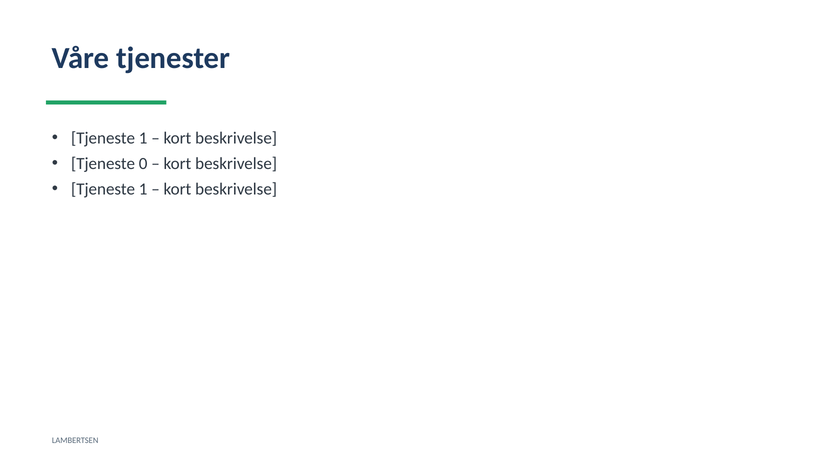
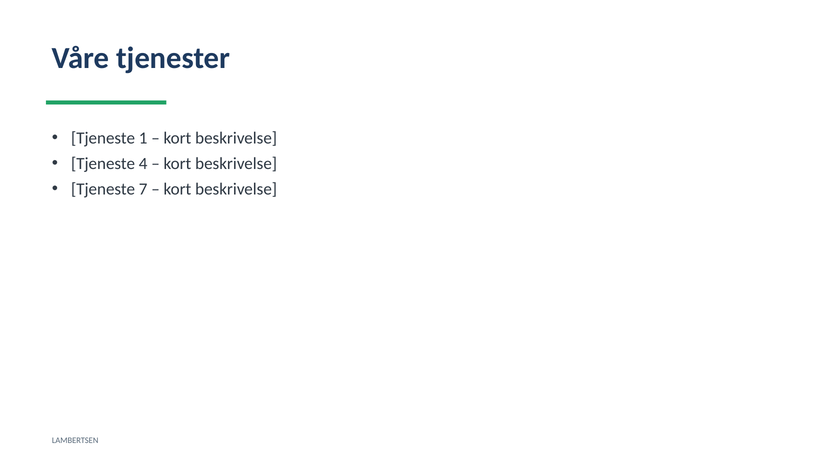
0: 0 -> 4 (143, 164)
1: 1 -> 7 (143, 189)
